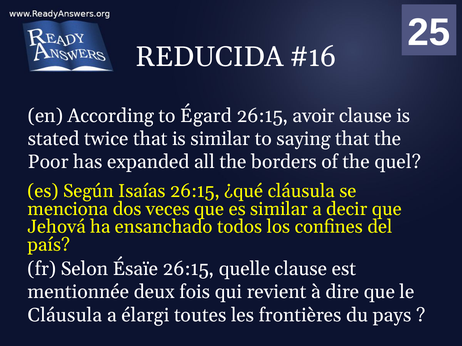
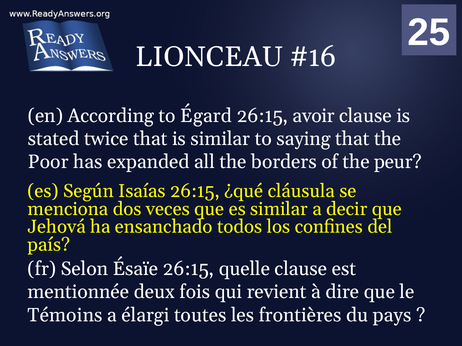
REDUCIDA: REDUCIDA -> LIONCEAU (209, 57)
quel: quel -> peur (398, 162)
Cláusula: Cláusula -> Témoins (65, 315)
